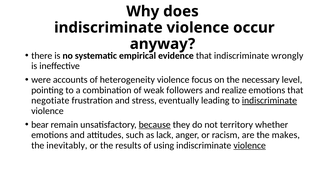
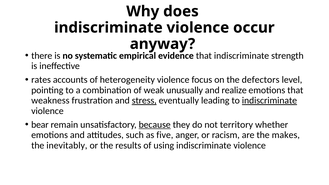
wrongly: wrongly -> strength (287, 56)
were: were -> rates (41, 80)
necessary: necessary -> defectors (261, 80)
followers: followers -> unusually (185, 90)
negotiate: negotiate -> weakness (50, 101)
stress underline: none -> present (144, 101)
lack: lack -> five (165, 135)
violence underline: present -> none (250, 145)
